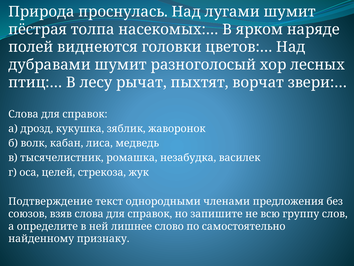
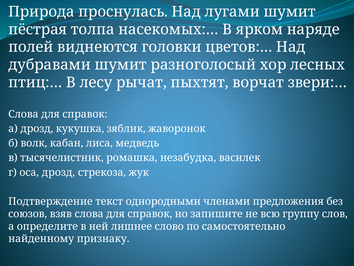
оса целей: целей -> дрозд (58, 172)
